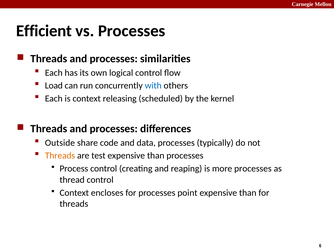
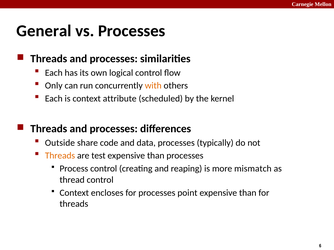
Efficient: Efficient -> General (44, 31)
Load: Load -> Only (54, 86)
with colour: blue -> orange (153, 86)
releasing: releasing -> attribute (120, 99)
more processes: processes -> mismatch (253, 169)
